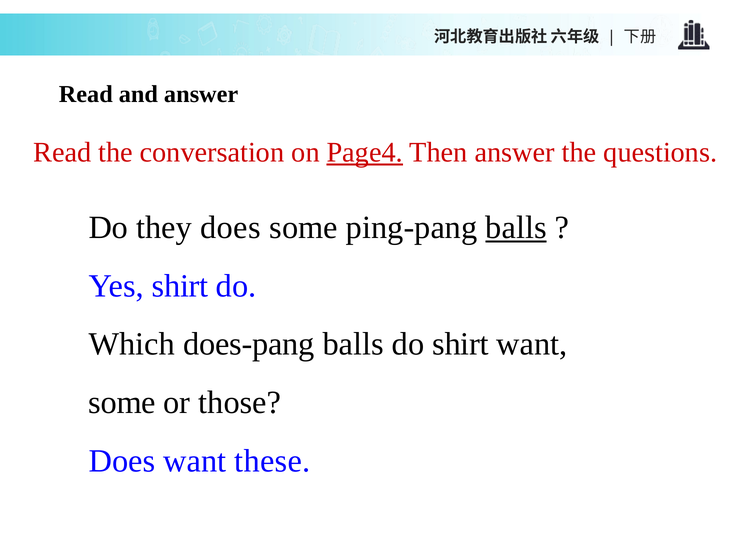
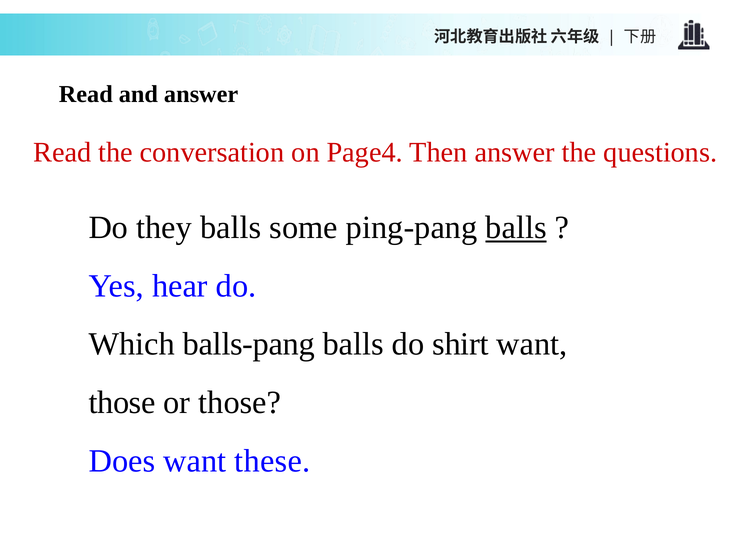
Page4 underline: present -> none (365, 152)
they does: does -> balls (231, 227)
Yes shirt: shirt -> hear (180, 286)
does-pang: does-pang -> balls-pang (249, 344)
some: some -> those (122, 402)
